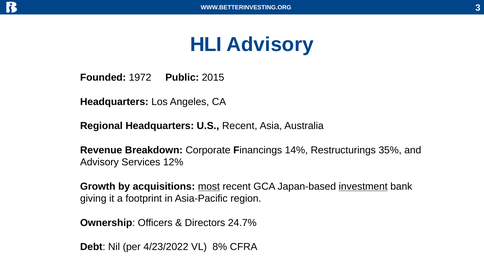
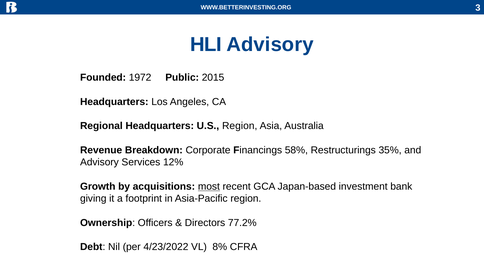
U.S Recent: Recent -> Region (240, 126)
14%: 14% -> 58% (296, 150)
investment underline: present -> none (363, 187)
24.7%: 24.7% -> 77.2% (242, 223)
